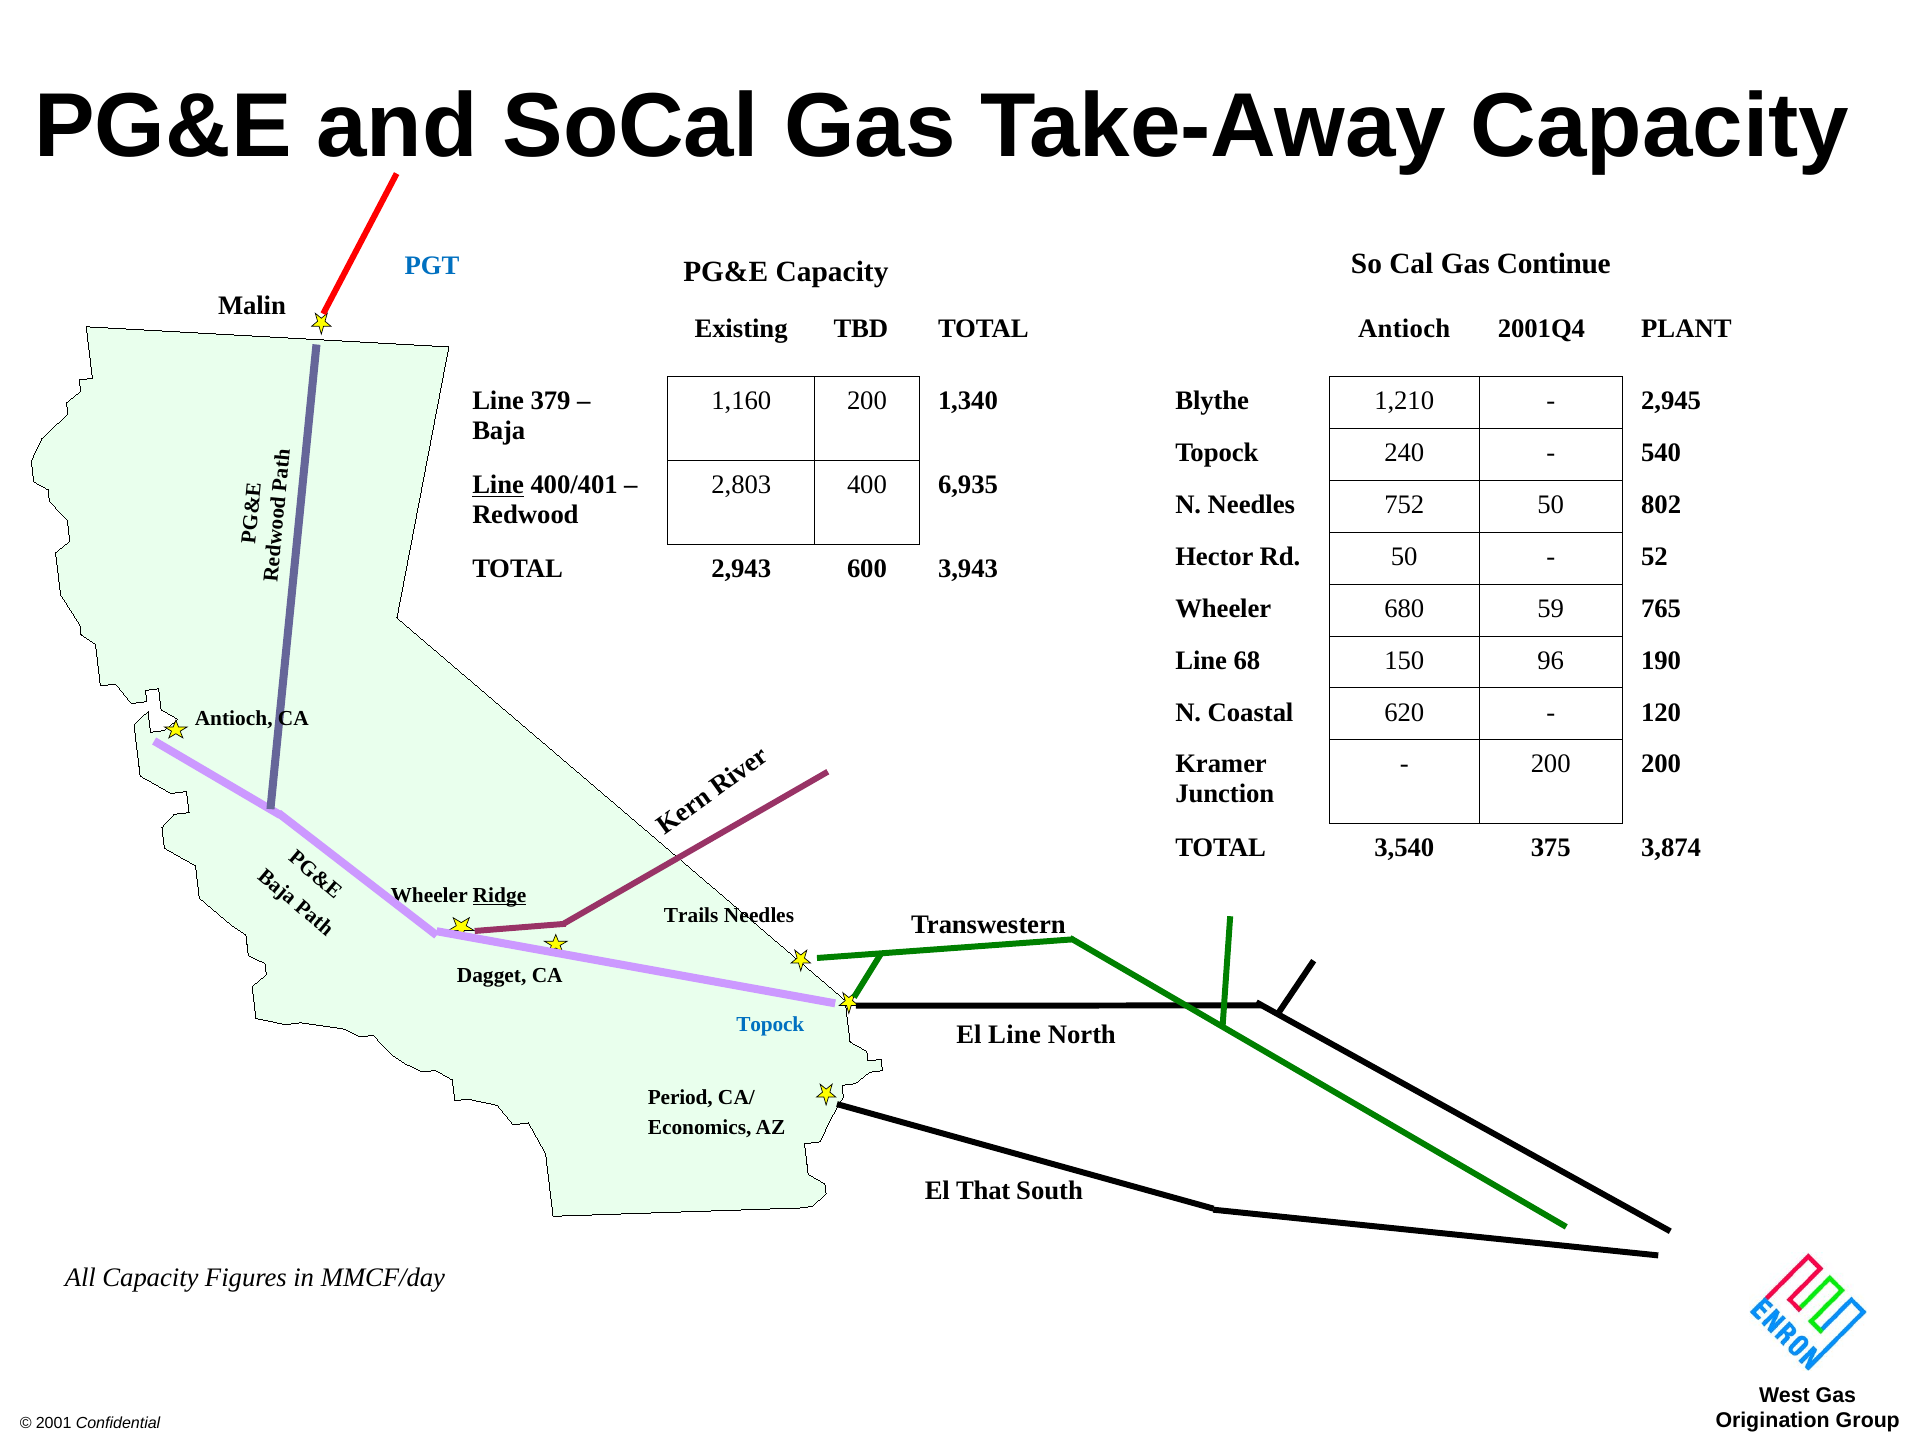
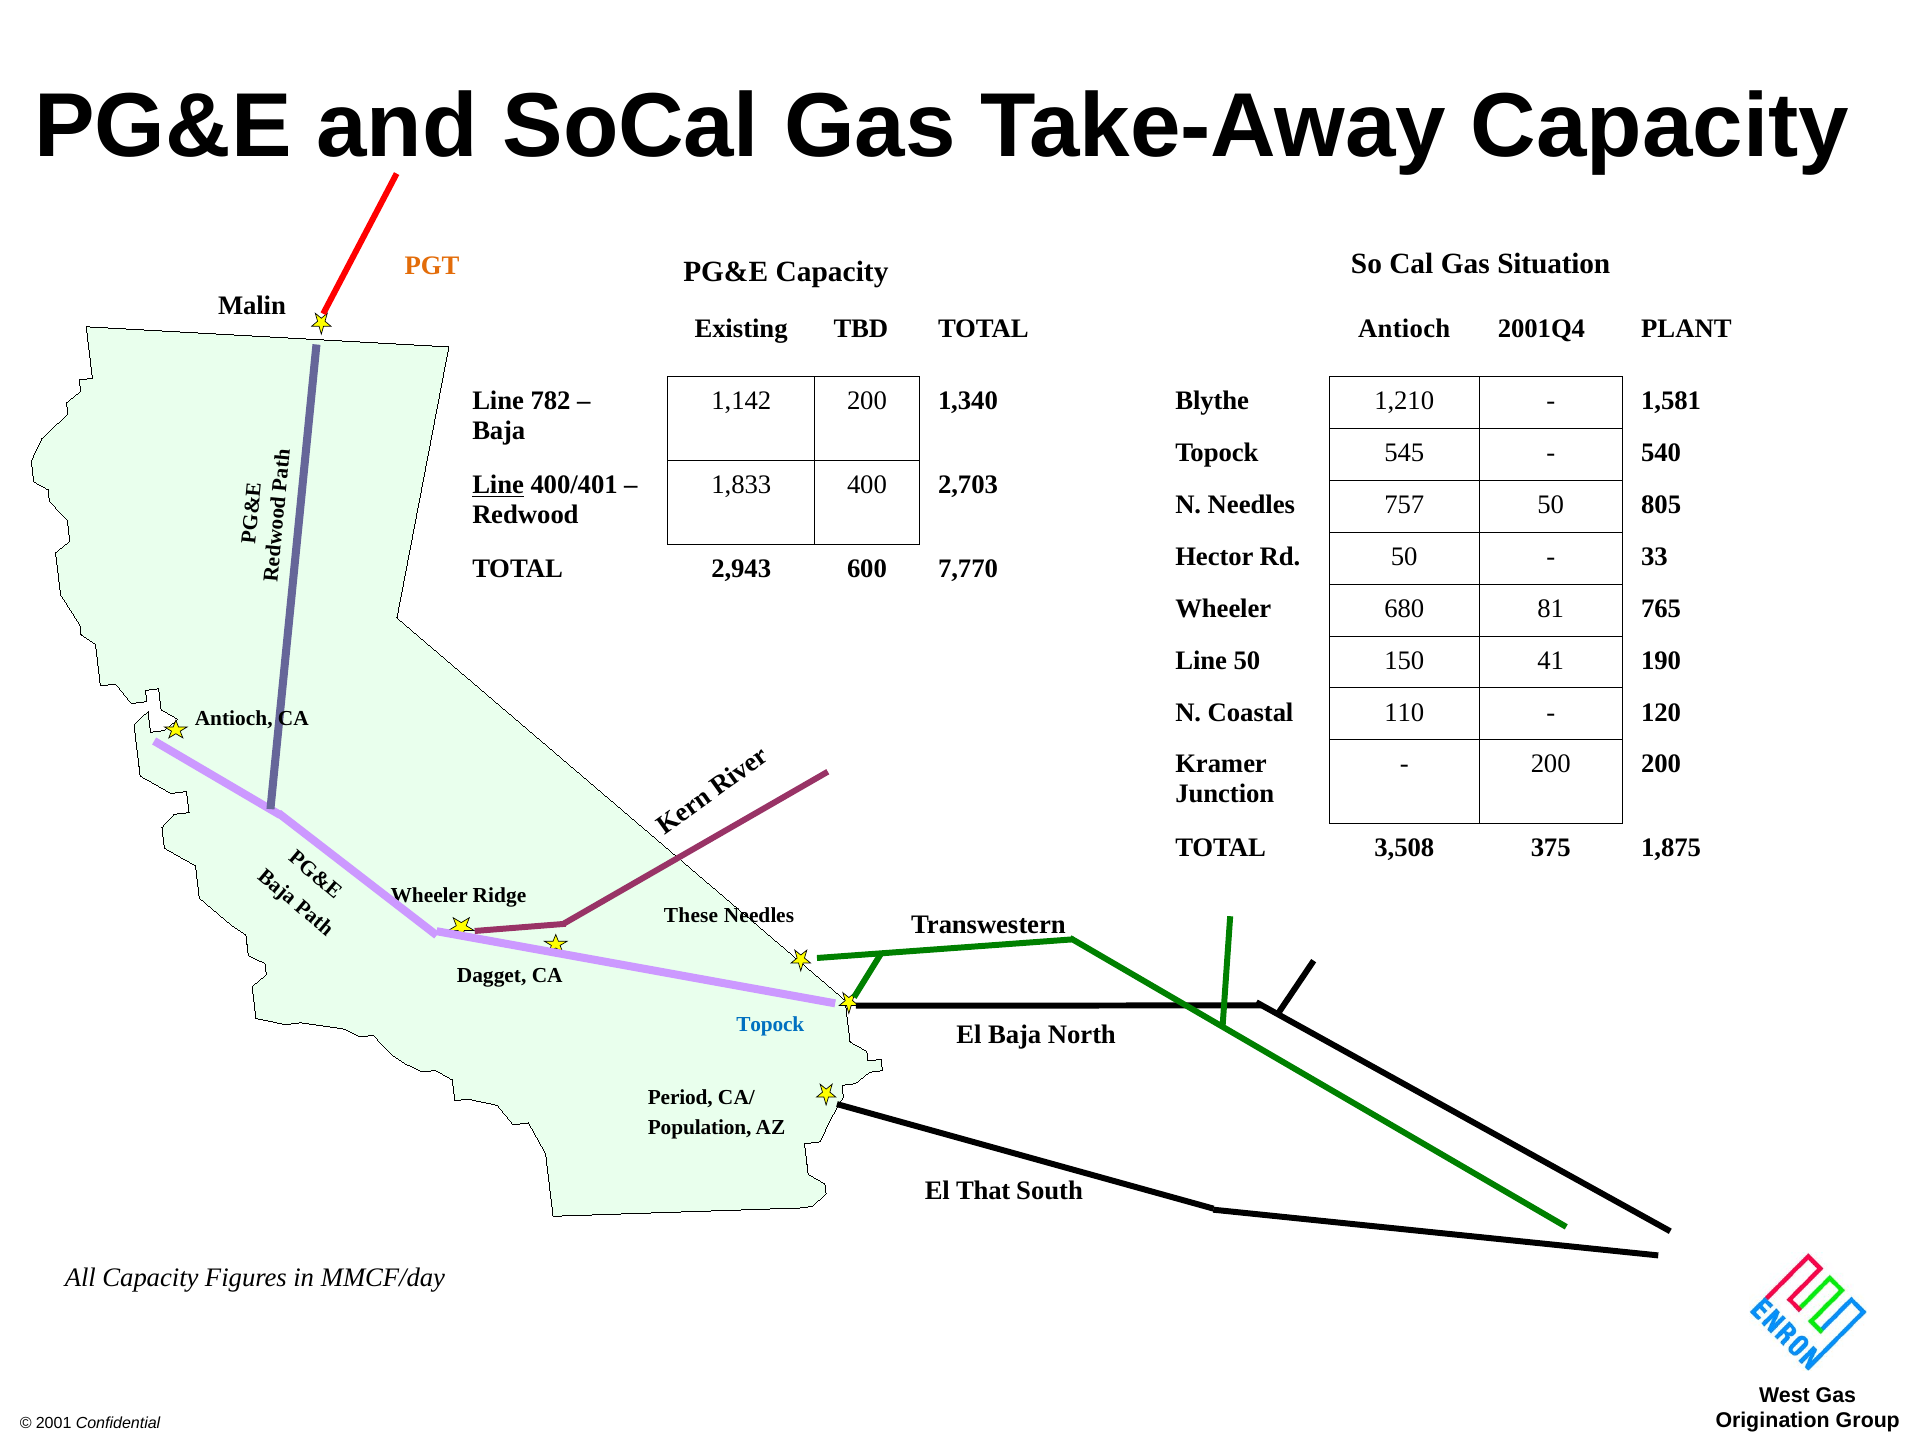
PGT colour: blue -> orange (432, 265)
Continue: Continue -> Situation (1554, 264)
379: 379 -> 782 (551, 401)
1,160: 1,160 -> 1,142 (741, 401)
2,945: 2,945 -> 1,581 (1671, 401)
240: 240 -> 545 (1404, 453)
2,803: 2,803 -> 1,833 (741, 485)
6,935: 6,935 -> 2,703 (968, 485)
752: 752 -> 757 (1404, 505)
802: 802 -> 805 (1661, 505)
52: 52 -> 33 (1654, 557)
3,943: 3,943 -> 7,770 (968, 569)
59: 59 -> 81 (1551, 609)
Line 68: 68 -> 50 (1247, 660)
96: 96 -> 41 (1551, 660)
620: 620 -> 110 (1404, 712)
3,540: 3,540 -> 3,508 (1404, 848)
3,874: 3,874 -> 1,875 (1671, 848)
Ridge underline: present -> none (499, 895)
Trails: Trails -> These (691, 916)
El Line: Line -> Baja (1015, 1035)
Economics: Economics -> Population (700, 1128)
